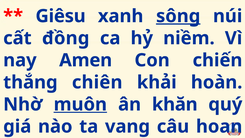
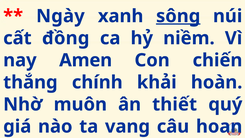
Giêsu: Giêsu -> Ngày (60, 16)
chiên: chiên -> chính (97, 82)
muôn underline: present -> none (80, 104)
khăn: khăn -> thiết (175, 104)
